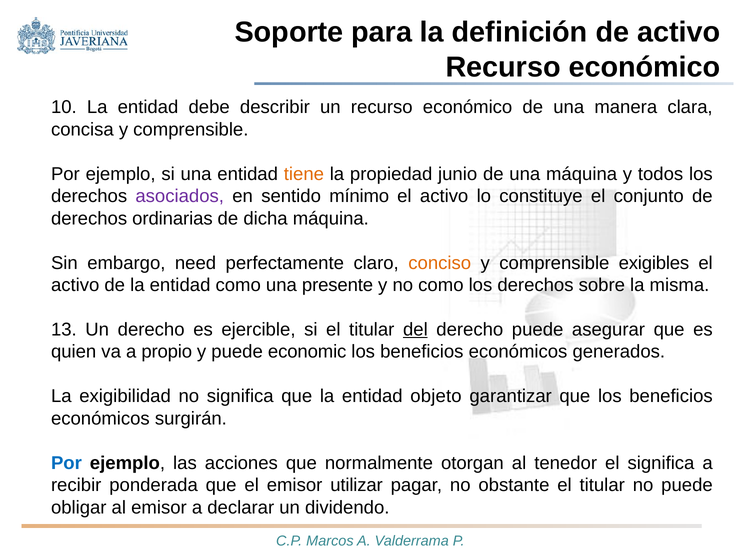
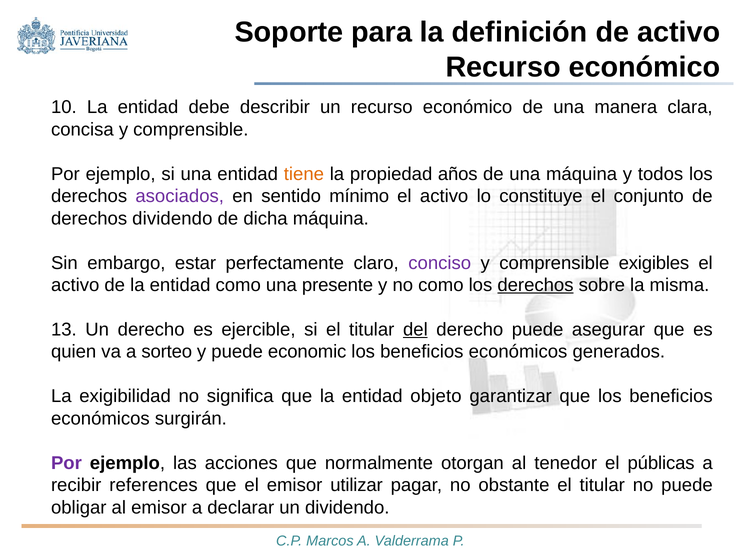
junio: junio -> años (458, 174)
derechos ordinarias: ordinarias -> dividendo (172, 218)
need: need -> estar (196, 263)
conciso colour: orange -> purple (440, 263)
derechos underline: none -> present (535, 285)
propio: propio -> sorteo (167, 352)
Por colour: blue -> purple (66, 463)
el significa: significa -> públicas (661, 463)
ponderada: ponderada -> references (154, 485)
